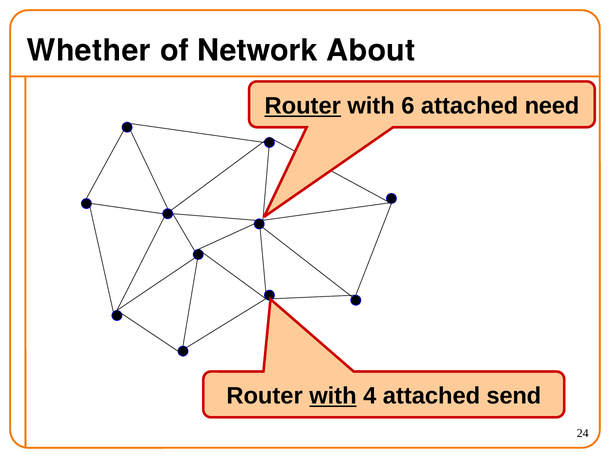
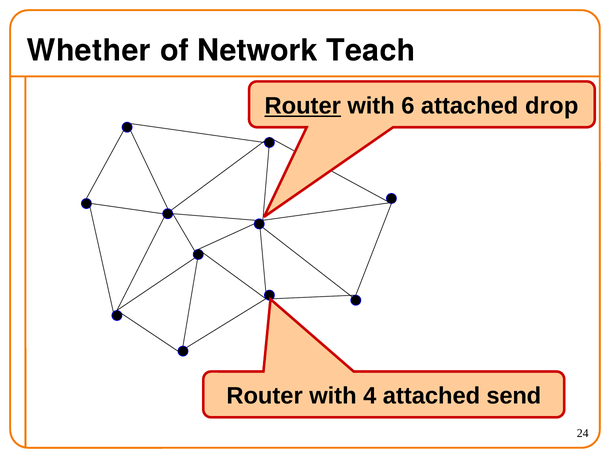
About: About -> Teach (371, 50)
need: need -> drop (552, 106)
with underline: present -> none (333, 396)
